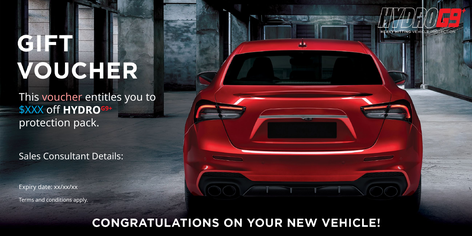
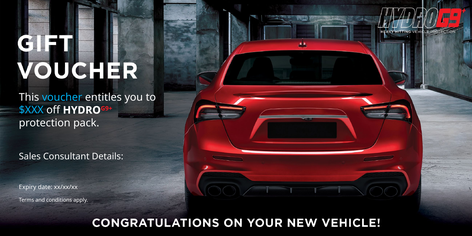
voucher colour: pink -> light blue (62, 97)
